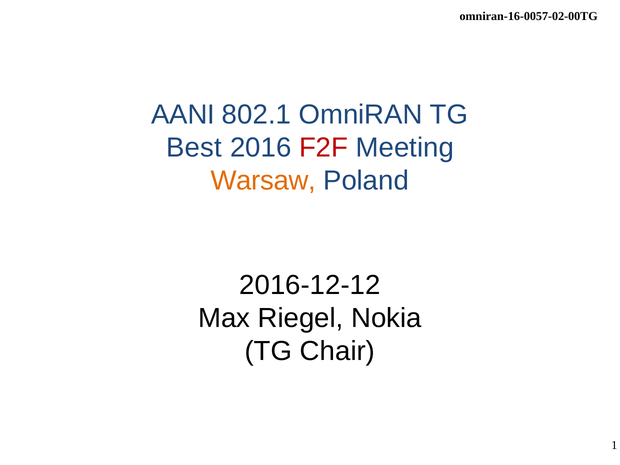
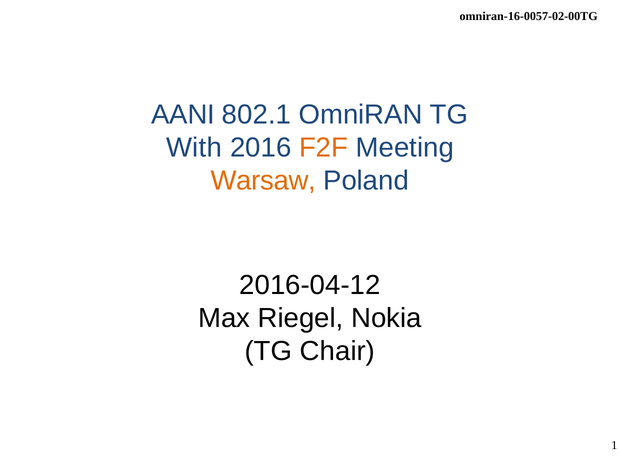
Best: Best -> With (194, 148)
F2F colour: red -> orange (324, 148)
2016-12-12: 2016-12-12 -> 2016-04-12 (310, 285)
